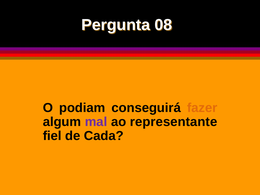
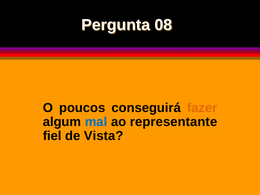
podiam: podiam -> poucos (82, 108)
mal colour: purple -> blue (96, 122)
Cada: Cada -> Vista (104, 136)
